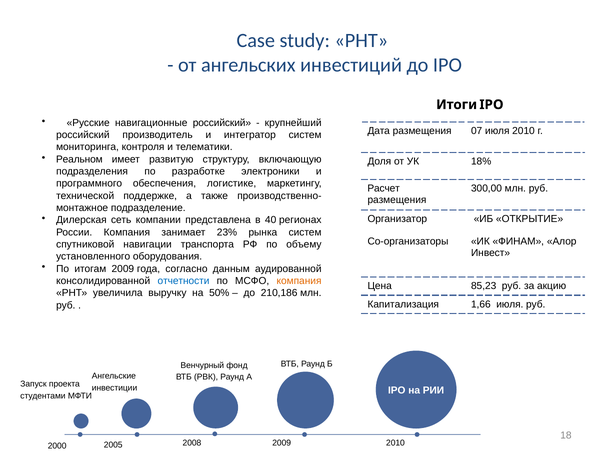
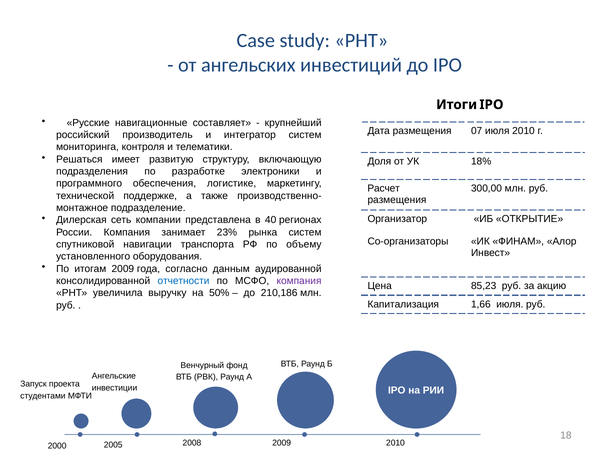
навигационные российский: российский -> составляет (222, 123)
Реальном: Реальном -> Решаться (79, 159)
компания colour: orange -> purple (299, 281)
